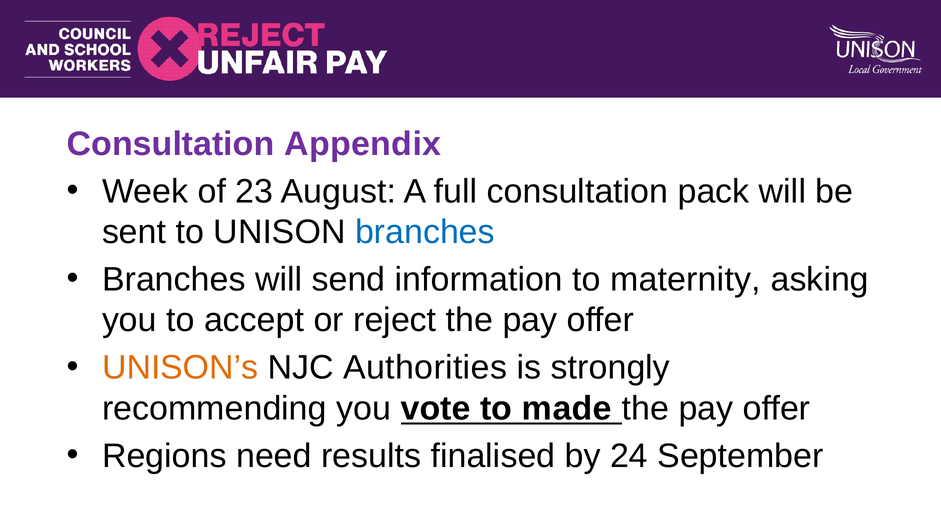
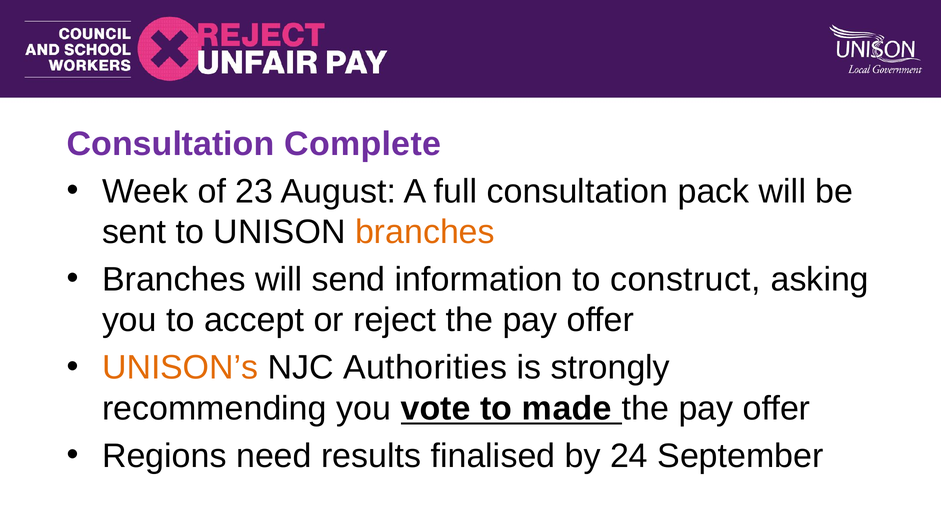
Appendix: Appendix -> Complete (363, 144)
branches colour: blue -> orange (425, 232)
maternity: maternity -> construct (685, 280)
